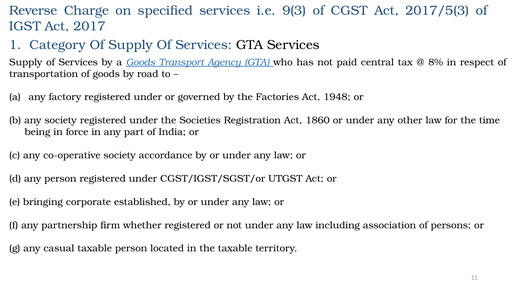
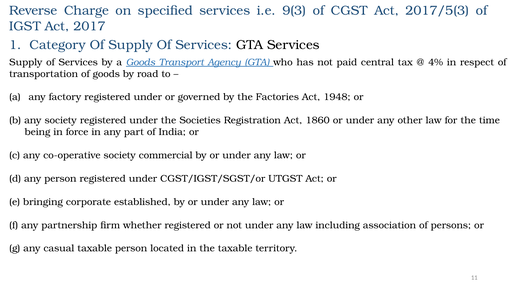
8%: 8% -> 4% (436, 62)
accordance: accordance -> commercial (166, 155)
